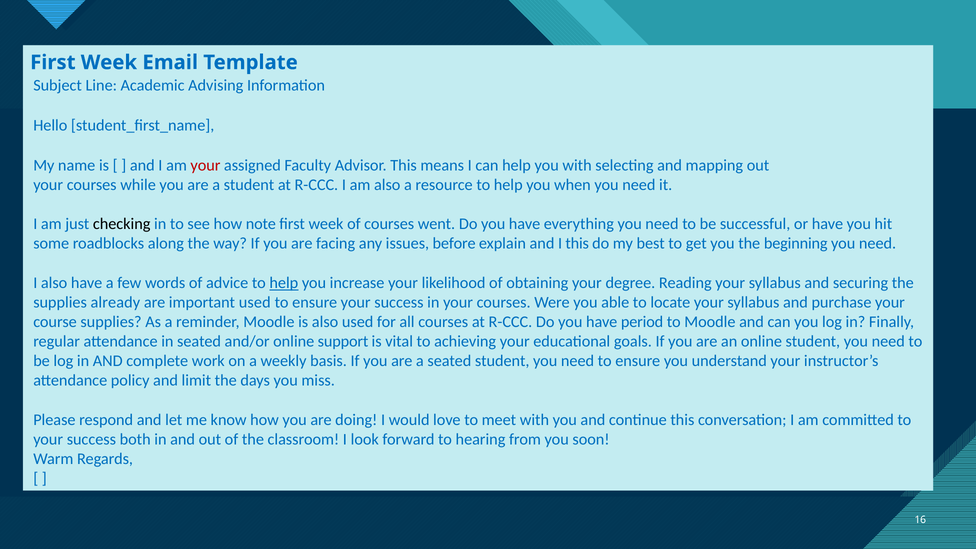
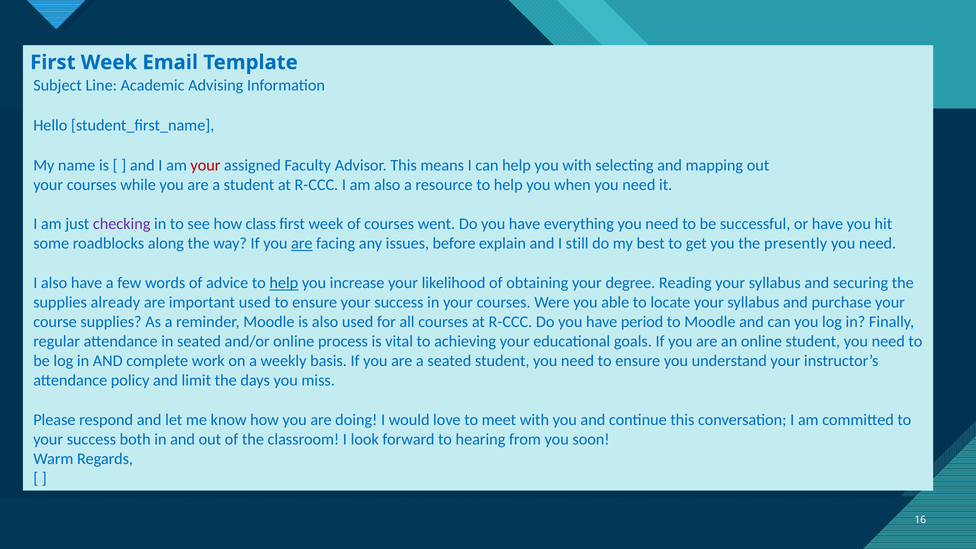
checking colour: black -> purple (122, 224)
note: note -> class (261, 224)
are underline: none -> present (302, 243)
I this: this -> still (577, 243)
beginning: beginning -> presently (796, 243)
support: support -> process (343, 341)
